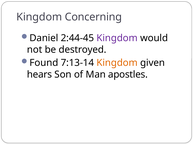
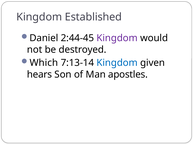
Concerning: Concerning -> Established (93, 17)
Found: Found -> Which (44, 63)
Kingdom colour: orange -> blue (117, 63)
